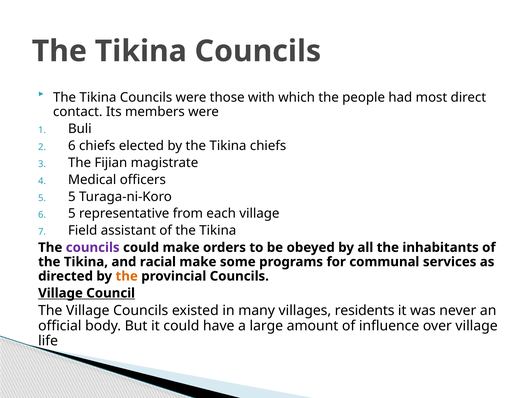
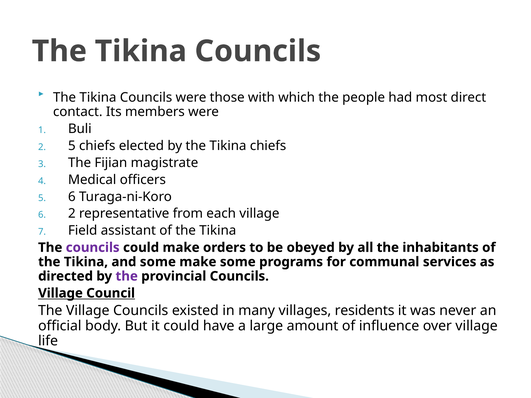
6: 6 -> 5 (72, 146)
5: 5 -> 6 (72, 197)
5: 5 -> 2 (72, 214)
and racial: racial -> some (158, 262)
the colour: orange -> purple (127, 276)
